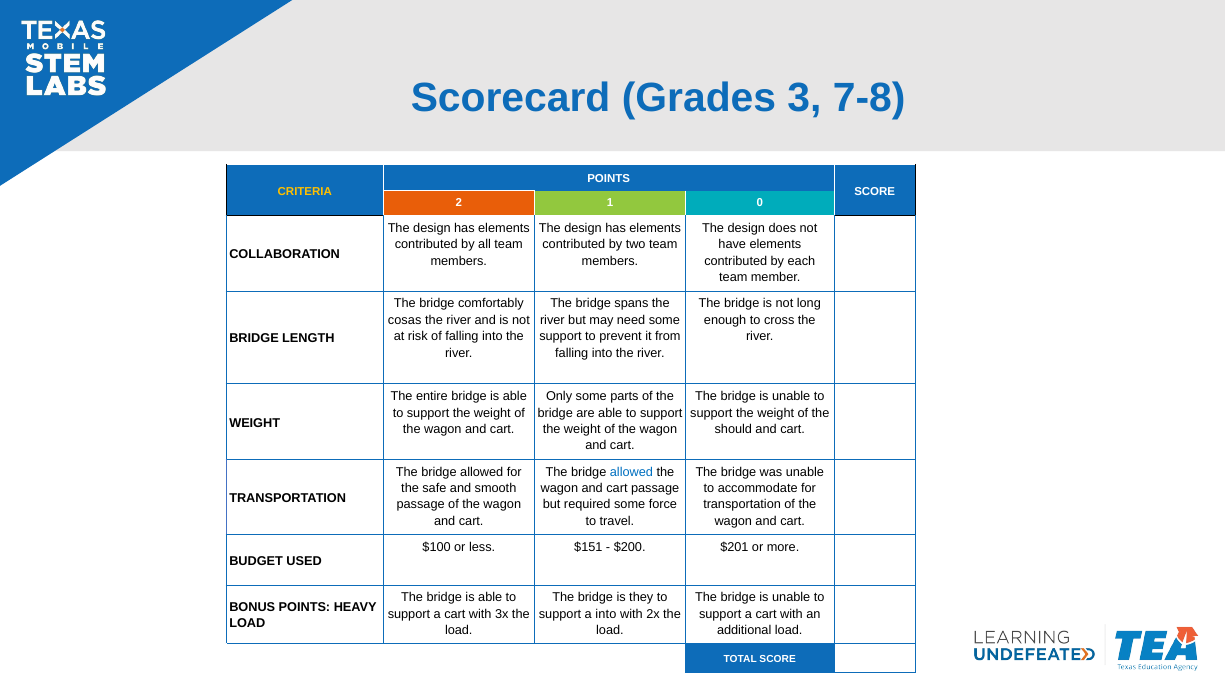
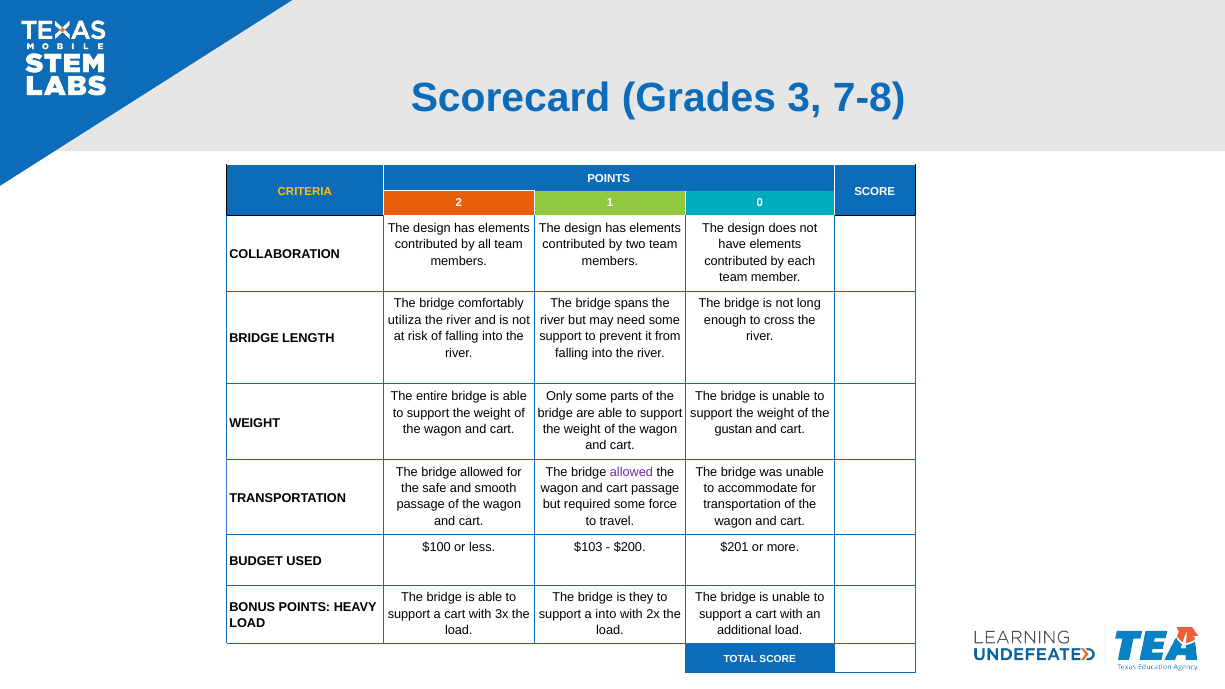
cosas: cosas -> utiliza (405, 320)
should: should -> gustan (733, 429)
allowed colour: blue -> purple (631, 472)
$151: $151 -> $103 (588, 547)
